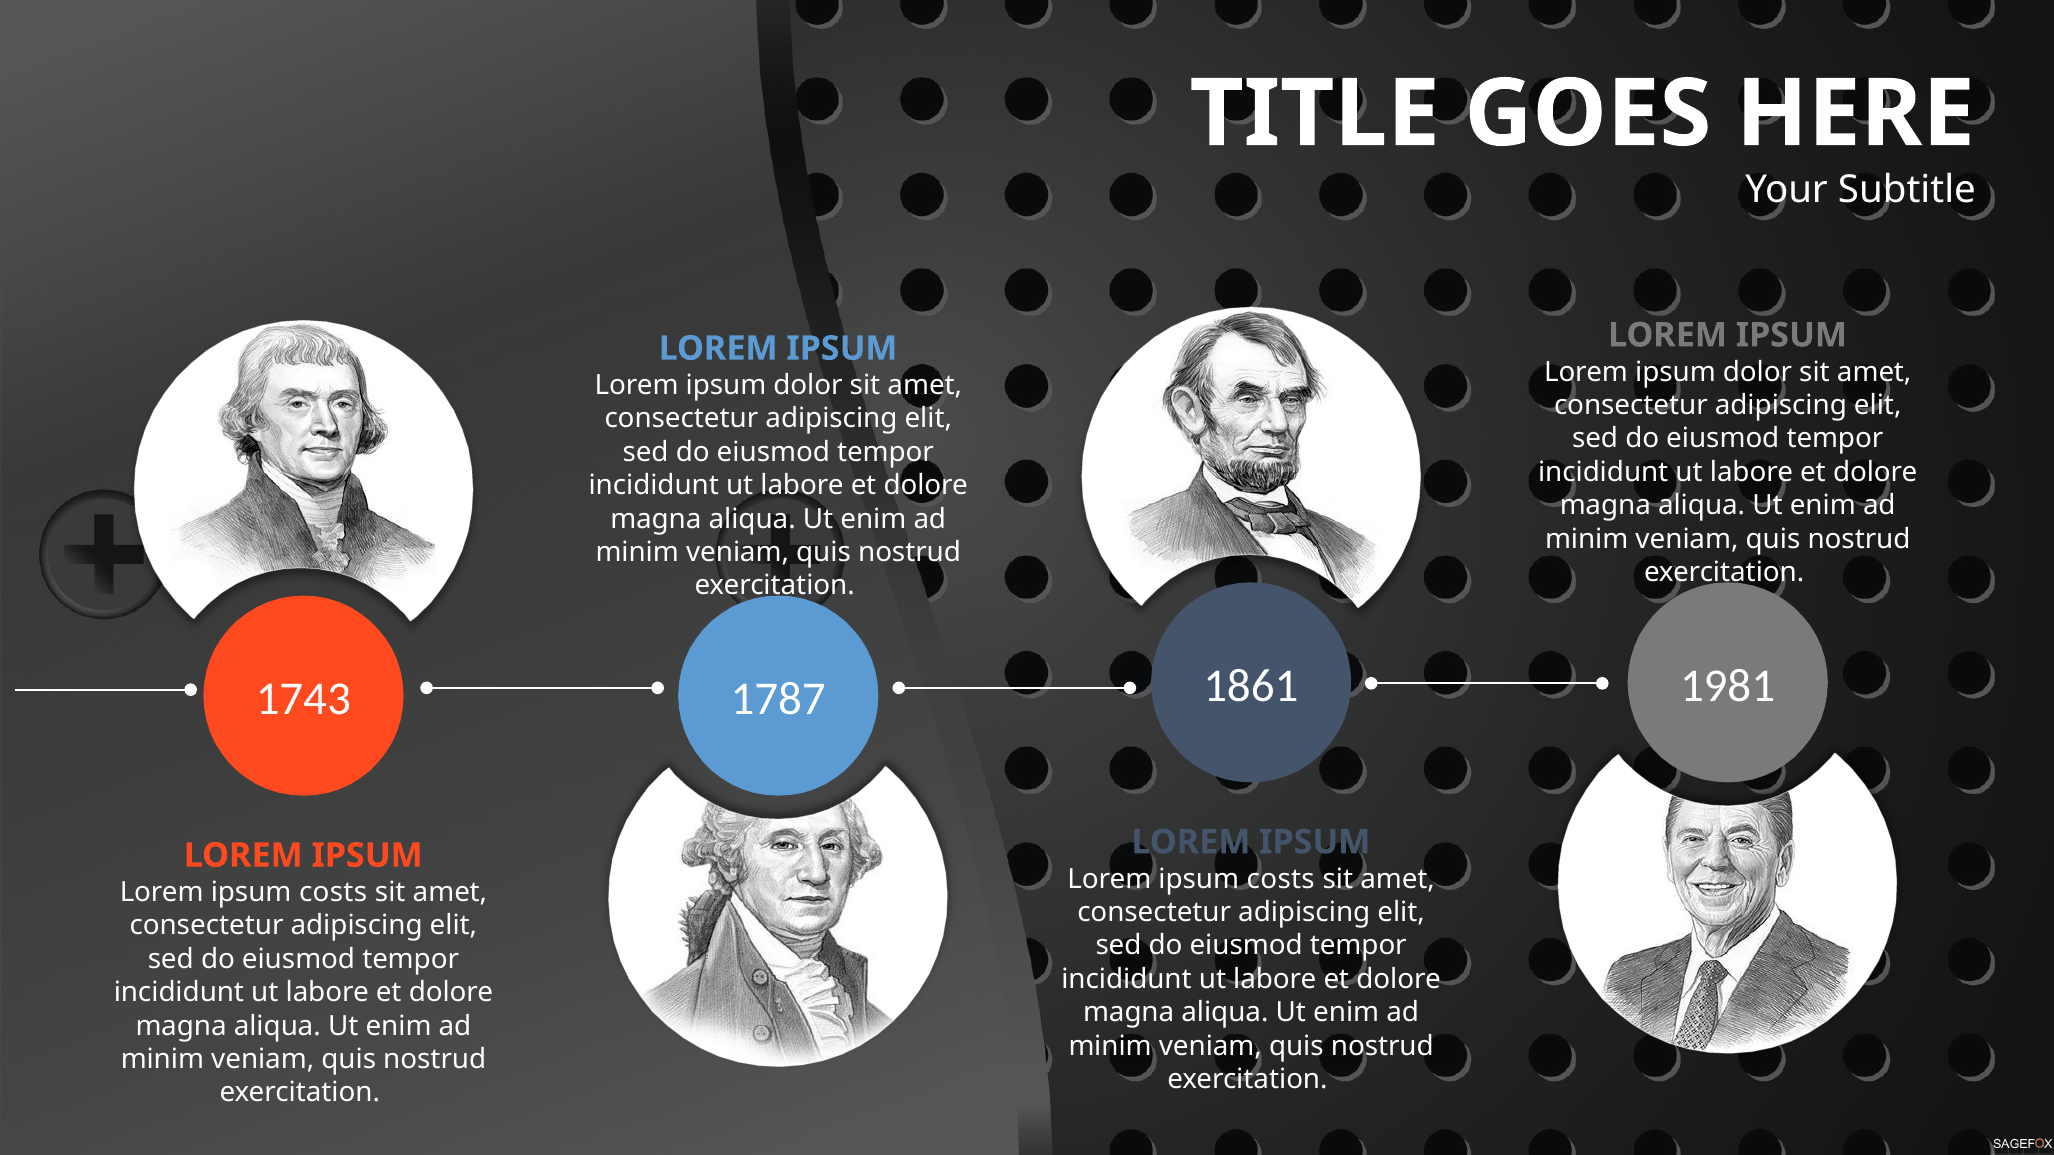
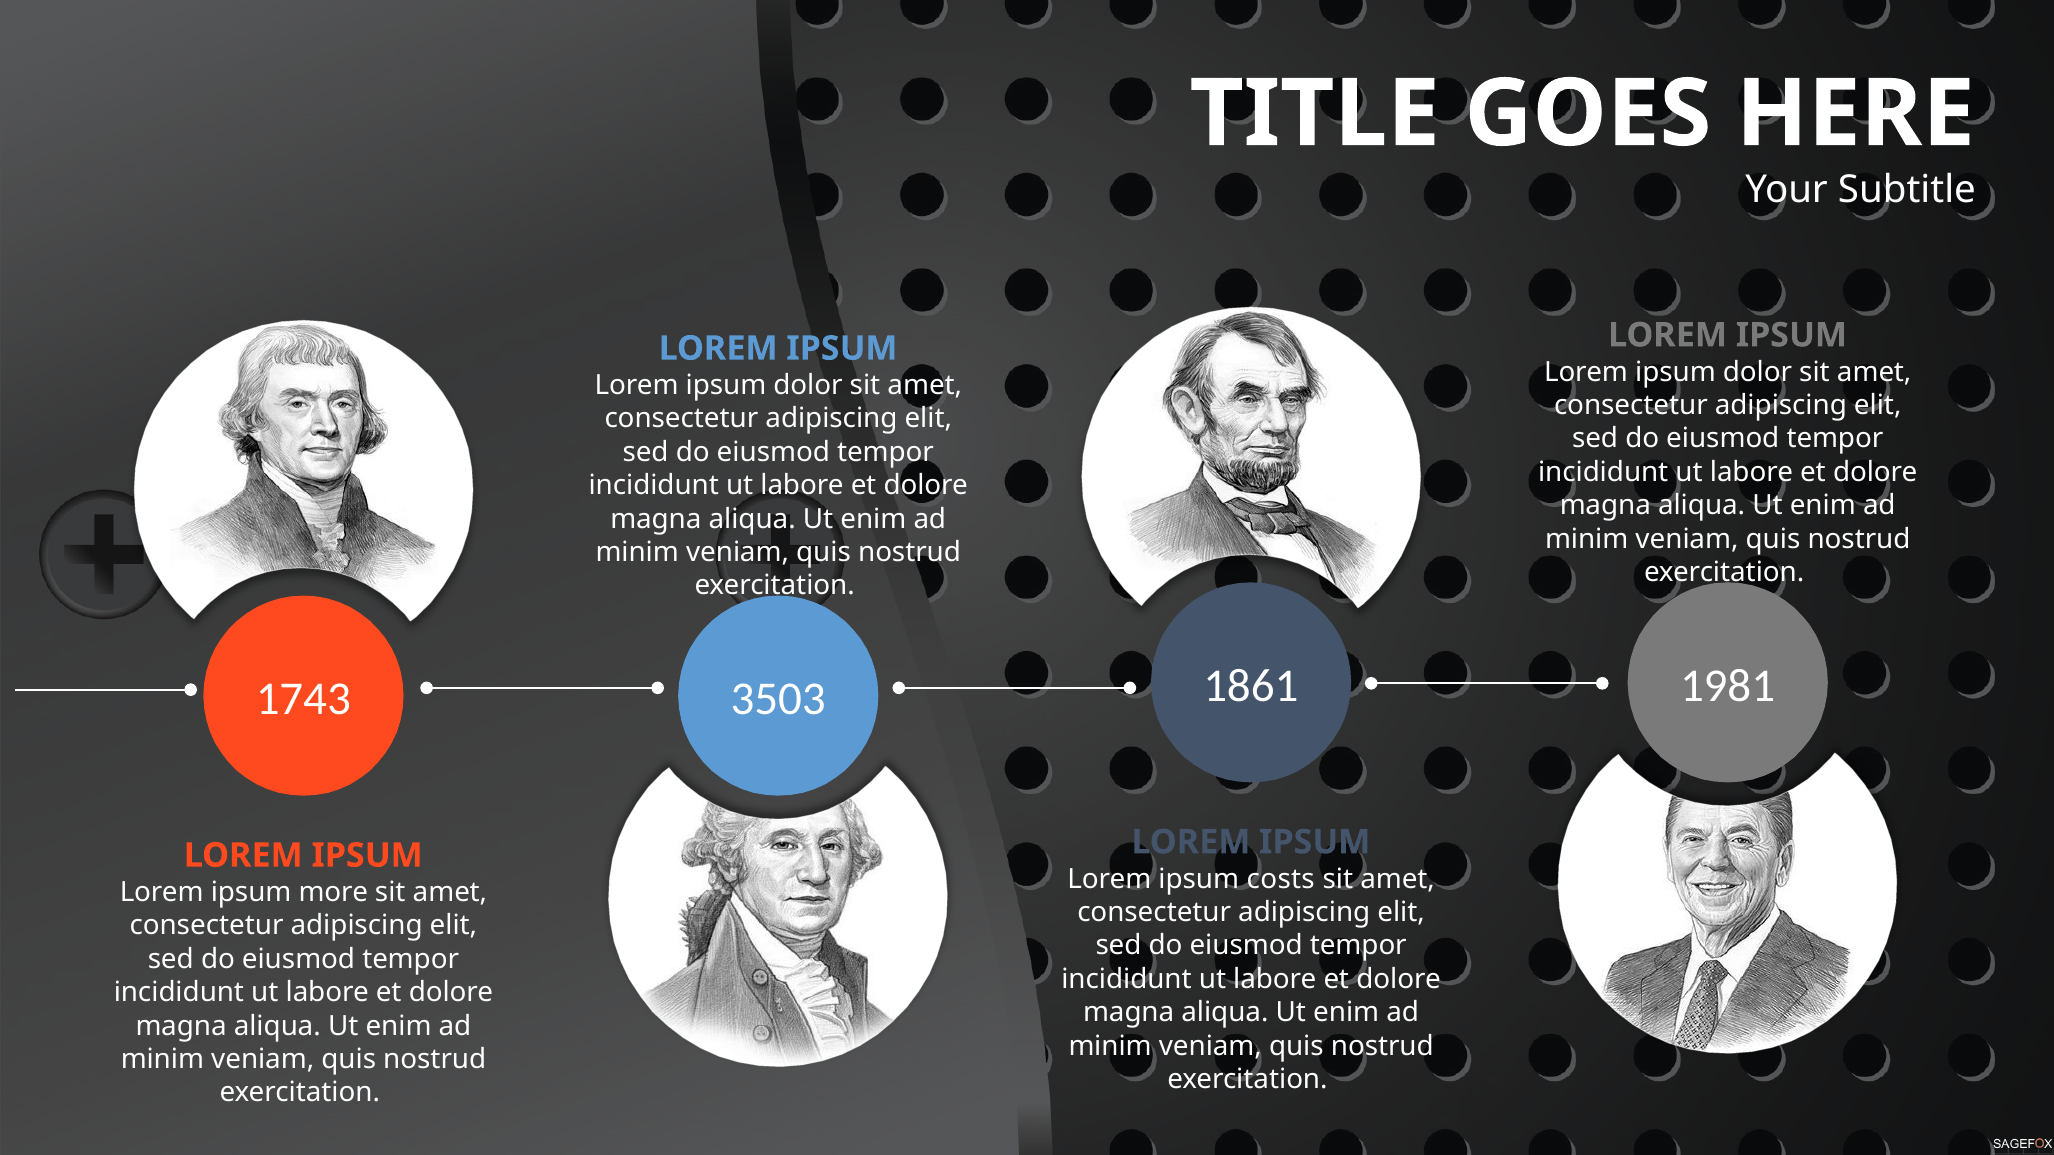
1787: 1787 -> 3503 (778, 699)
costs: costs -> more (333, 892)
